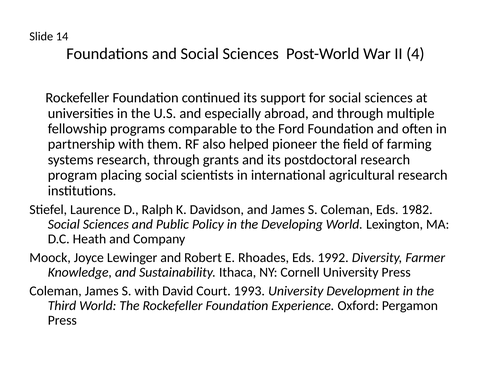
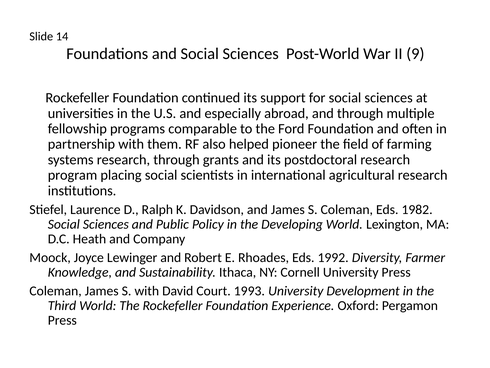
4: 4 -> 9 (415, 54)
